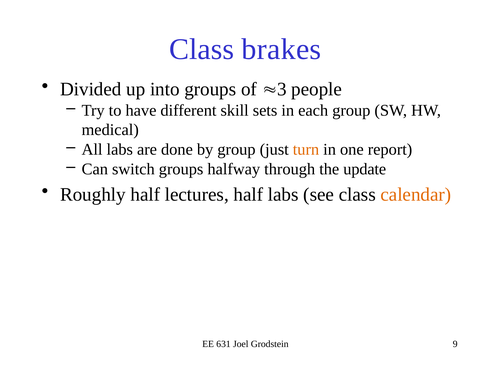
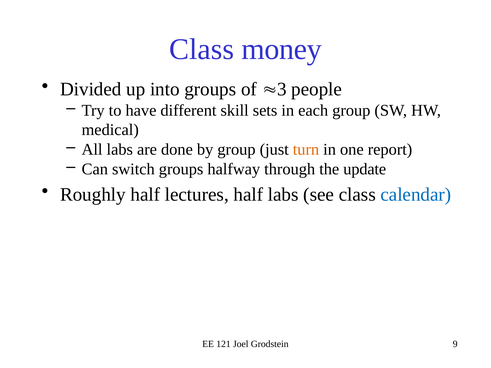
brakes: brakes -> money (282, 49)
calendar colour: orange -> blue (416, 195)
631: 631 -> 121 (223, 344)
